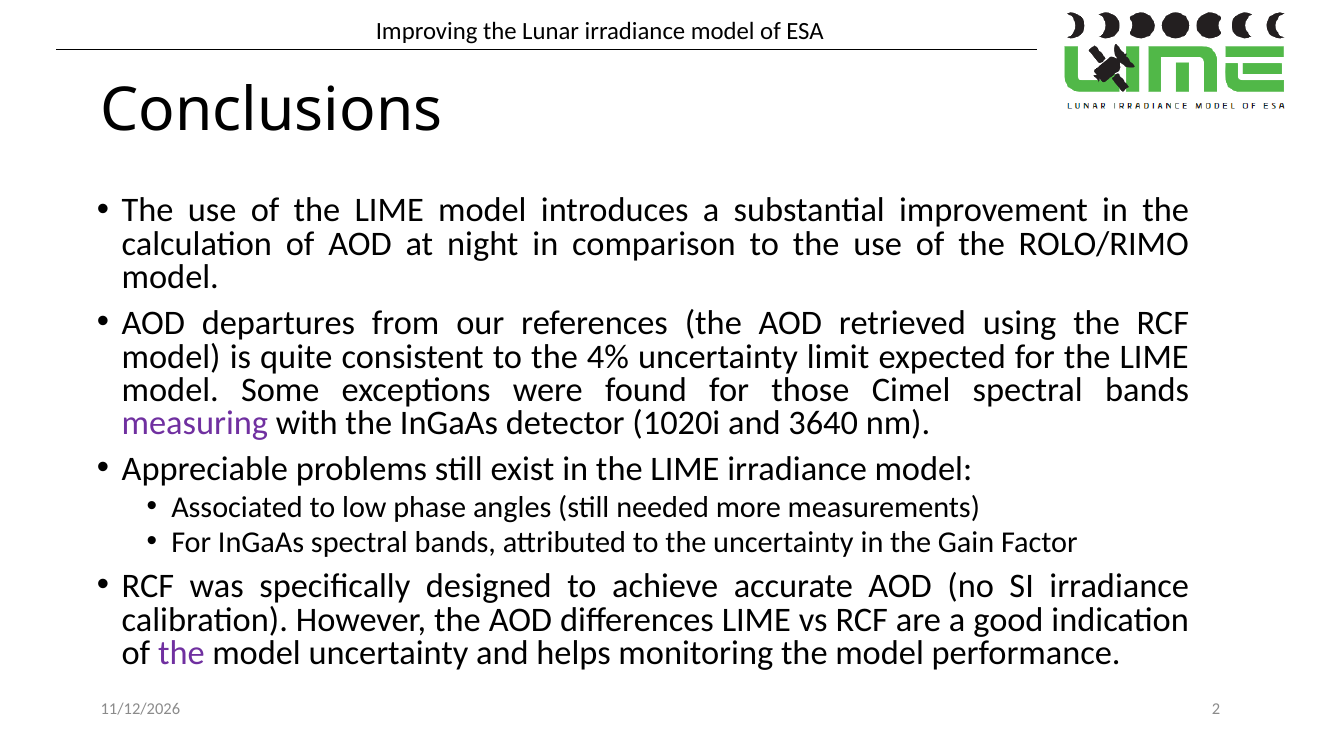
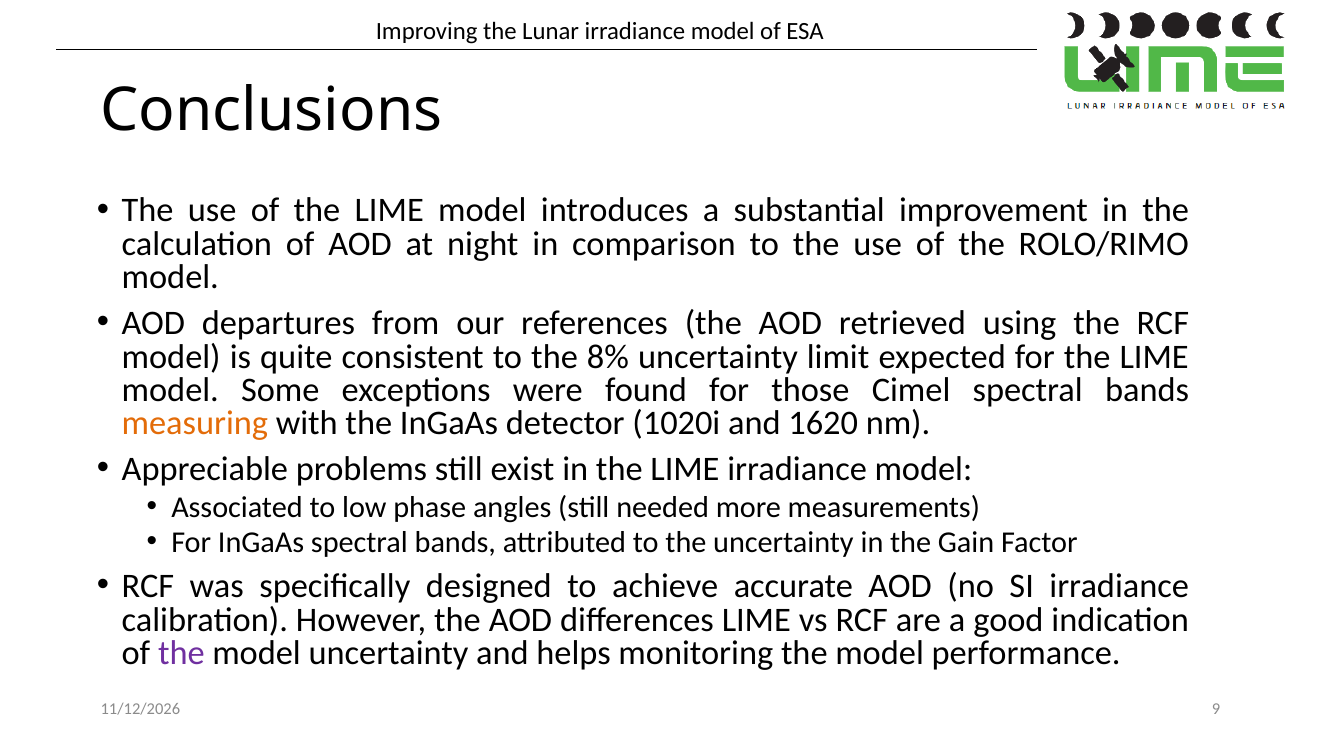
4%: 4% -> 8% (608, 357)
measuring colour: purple -> orange (195, 424)
3640: 3640 -> 1620 (823, 424)
2: 2 -> 9 (1216, 709)
